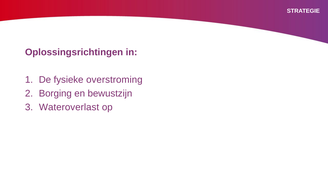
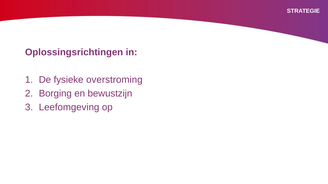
Wateroverlast: Wateroverlast -> Leefomgeving (69, 107)
